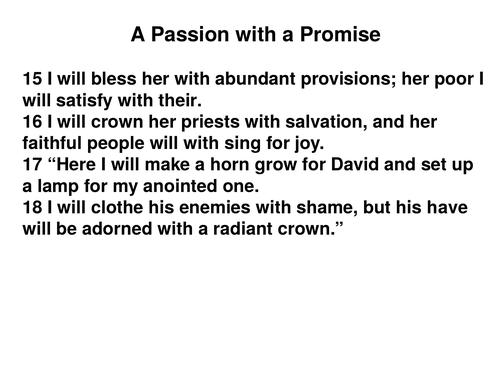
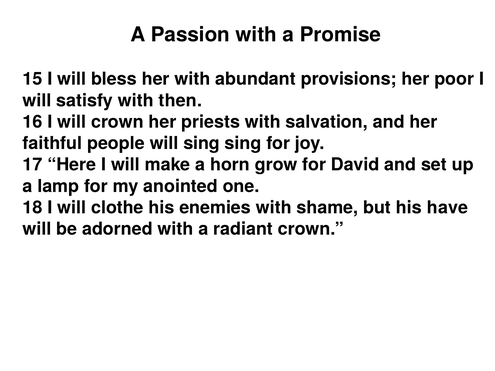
their: their -> then (180, 101)
will with: with -> sing (202, 143)
